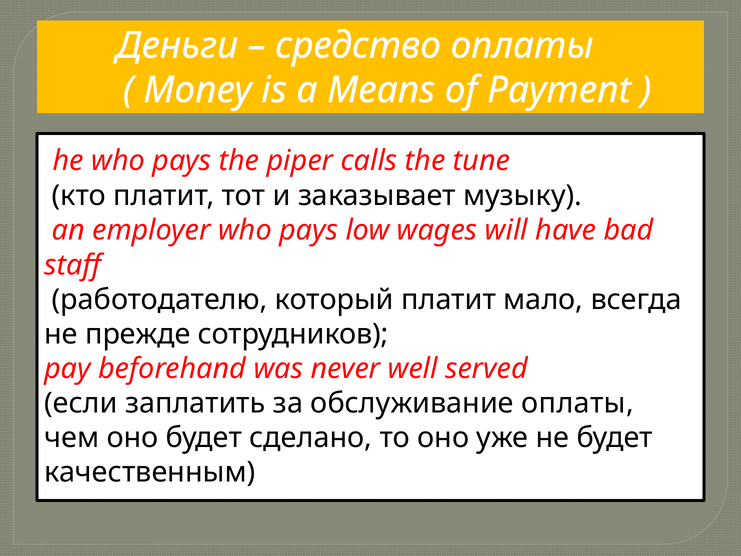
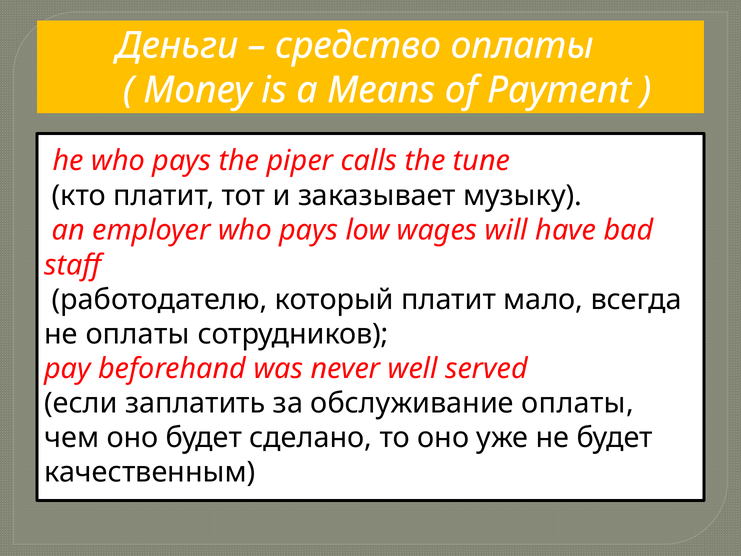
не прежде: прежде -> оплаты (138, 334)
